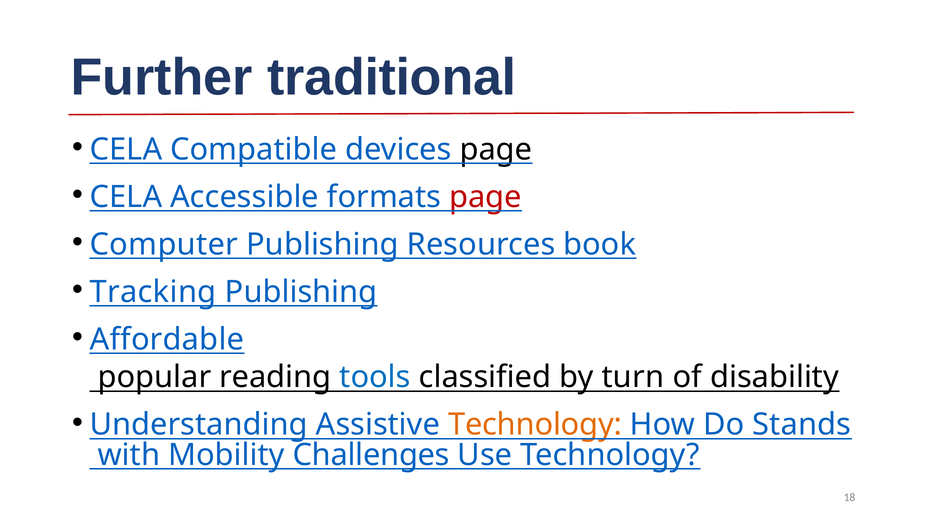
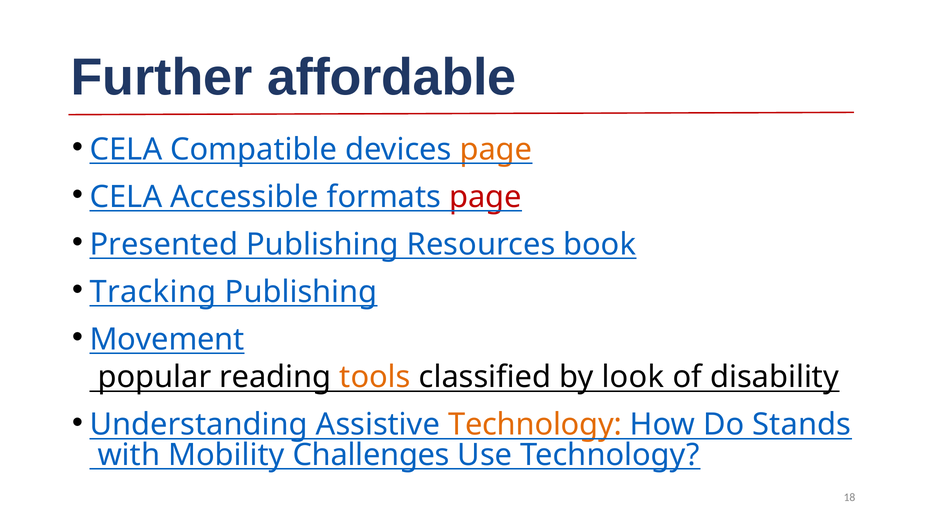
traditional: traditional -> affordable (392, 78)
page colour: black -> orange (496, 149)
Computer: Computer -> Presented (164, 244)
Affordable: Affordable -> Movement (167, 339)
tools colour: blue -> orange (375, 377)
turn: turn -> look (633, 377)
